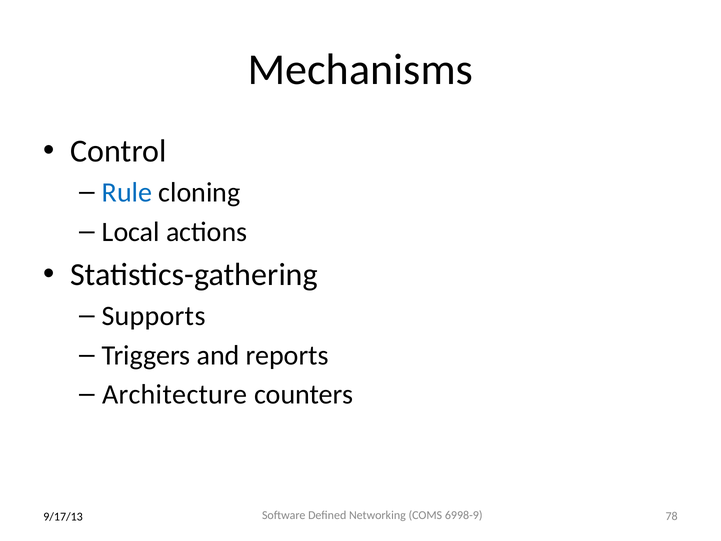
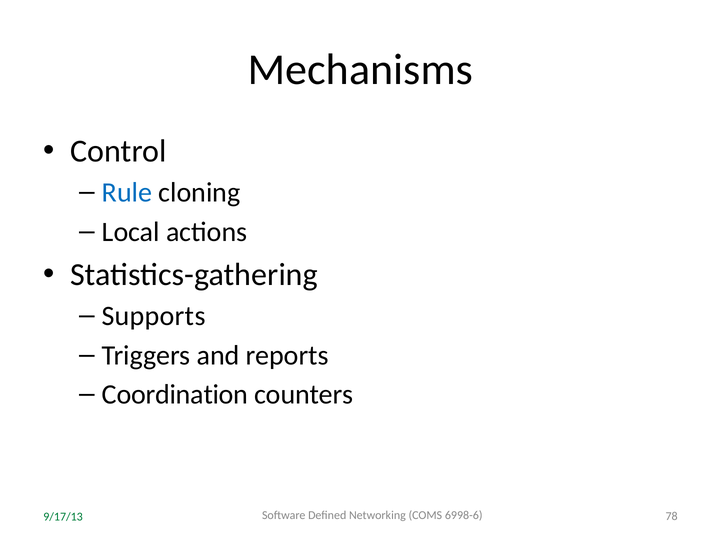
Architecture: Architecture -> Coordination (175, 394)
6998-9: 6998-9 -> 6998-6 (464, 515)
9/17/13 colour: black -> green (63, 516)
